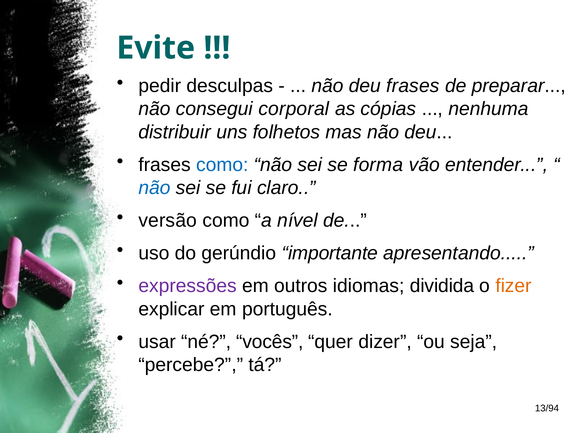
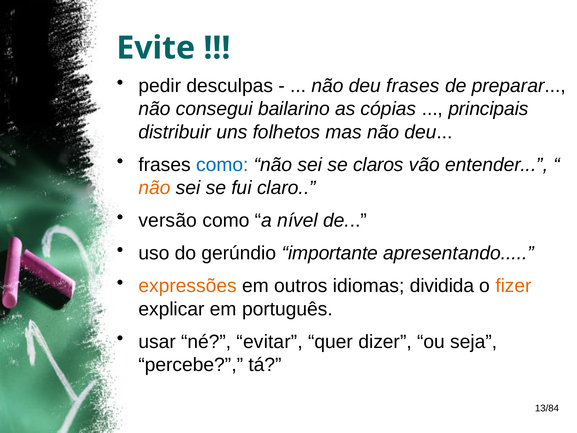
corporal: corporal -> bailarino (294, 109)
nenhuma: nenhuma -> principais (488, 109)
forma: forma -> claros (378, 165)
não colour: blue -> orange (154, 188)
expressões colour: purple -> orange (188, 286)
vocês: vocês -> evitar (270, 342)
13/94: 13/94 -> 13/84 (547, 408)
